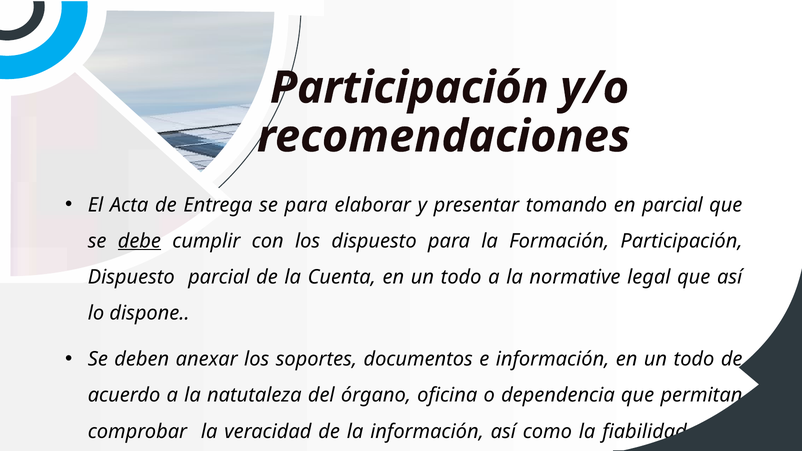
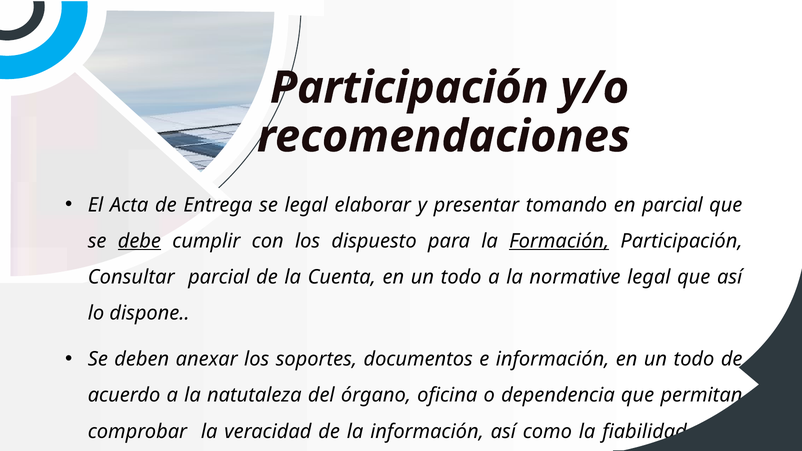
se para: para -> legal (306, 205)
Formación underline: none -> present (559, 241)
Dispuesto: Dispuesto -> Consultar (131, 277)
